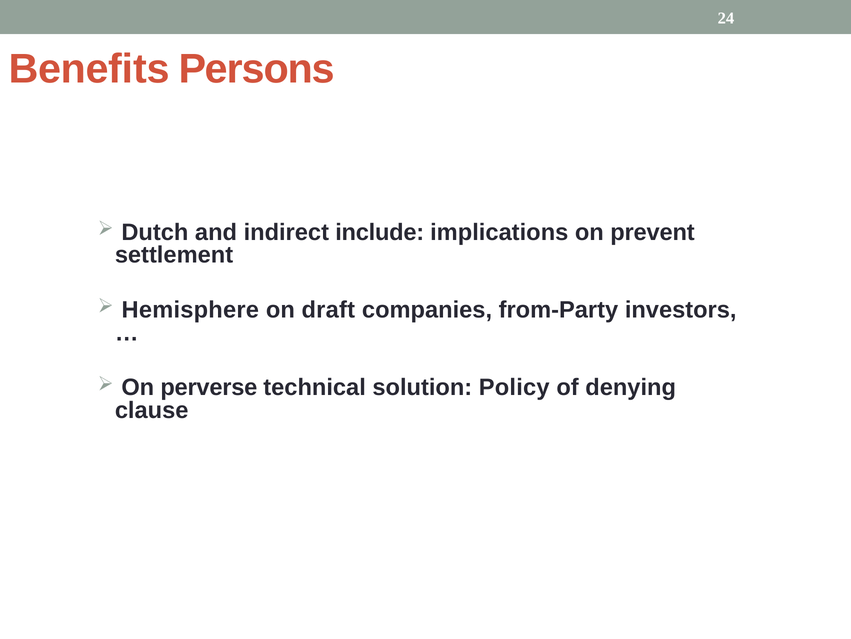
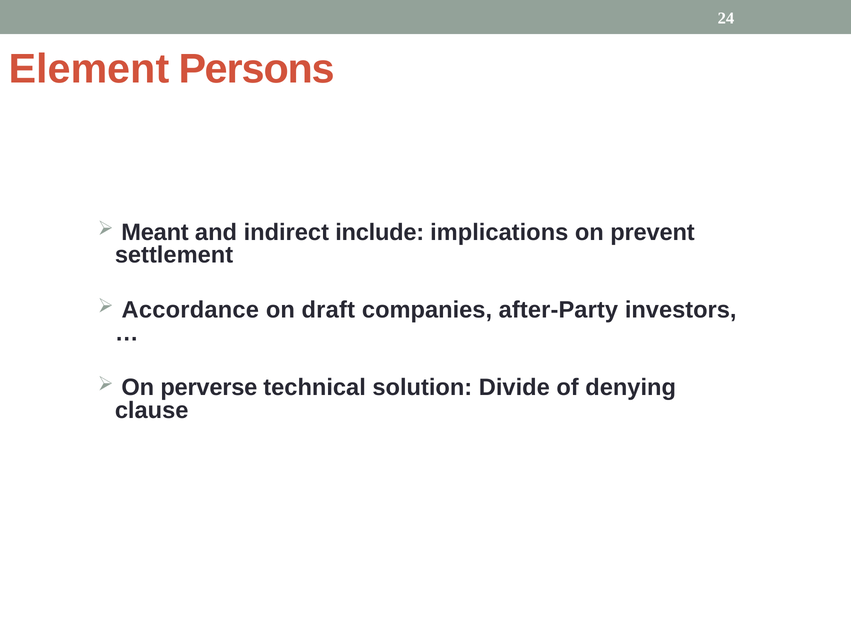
Benefits: Benefits -> Element (89, 69)
Dutch: Dutch -> Meant (155, 232)
Hemisphere: Hemisphere -> Accordance (190, 310)
from-Party: from-Party -> after-Party (558, 310)
Policy: Policy -> Divide (514, 387)
